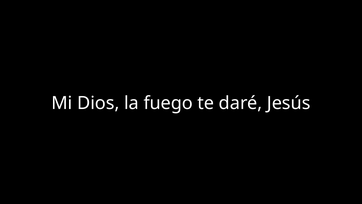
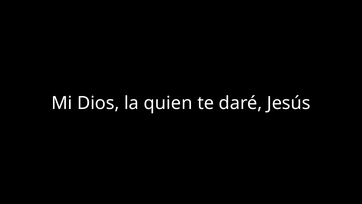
fuego: fuego -> quien (168, 103)
